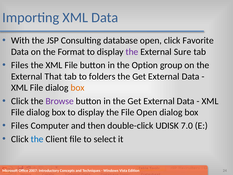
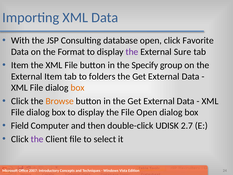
Files: Files -> Item (20, 65)
Option: Option -> Specify (145, 65)
External That: That -> Item (53, 76)
Browse colour: purple -> orange (60, 101)
Files: Files -> Field (20, 126)
7.0: 7.0 -> 2.7 (187, 126)
the colour: blue -> purple (37, 139)
